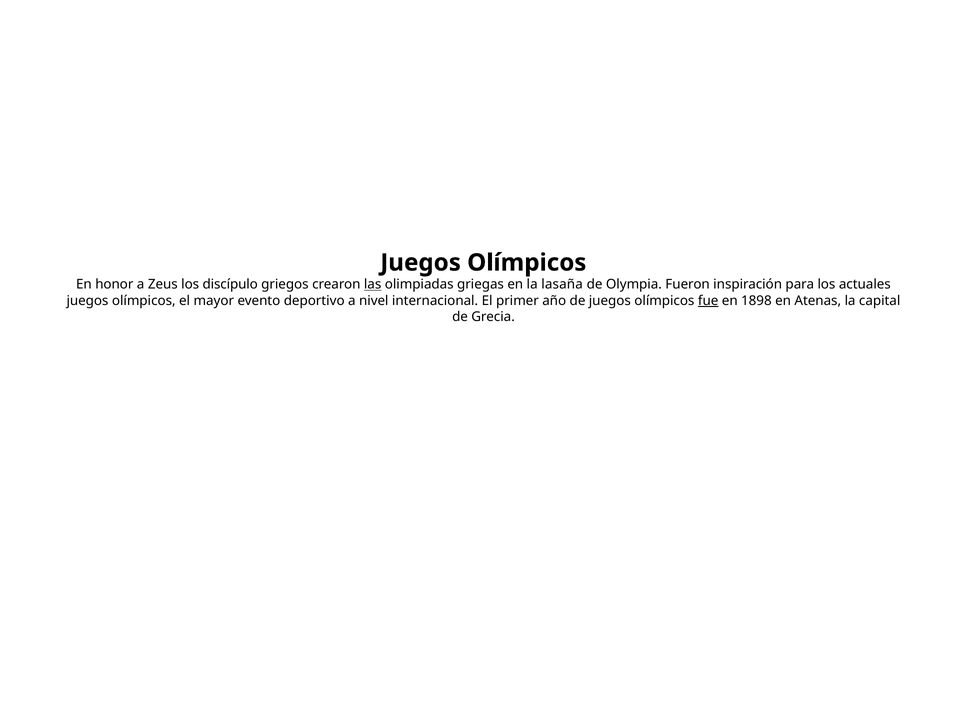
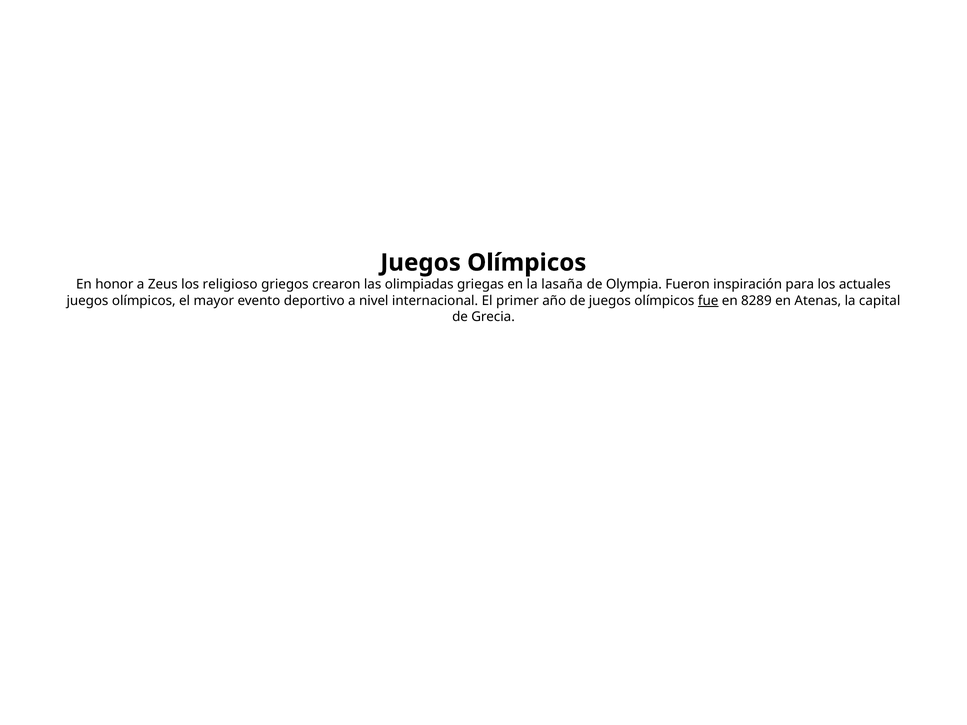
discípulo: discípulo -> religioso (230, 285)
las underline: present -> none (373, 285)
1898: 1898 -> 8289 (756, 301)
